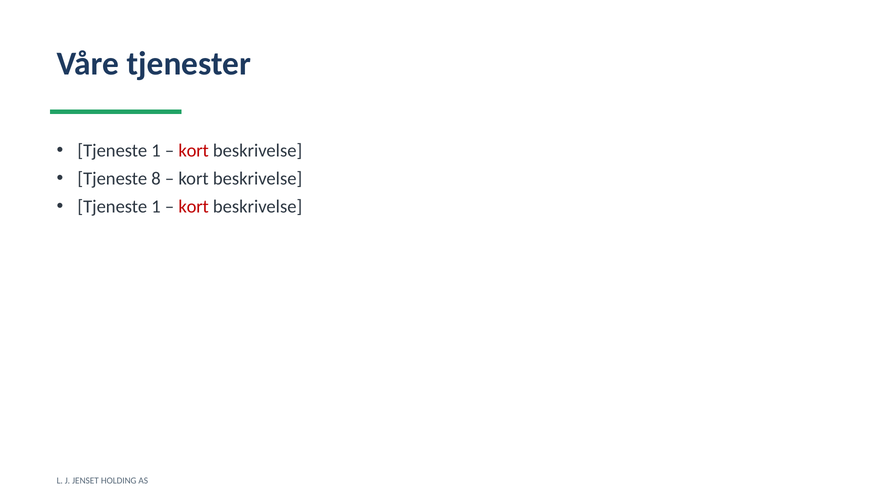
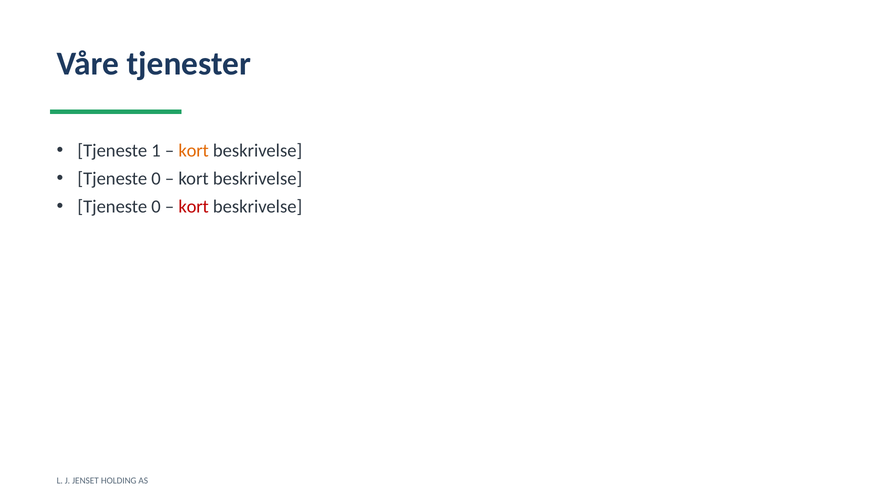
kort colour: red -> orange (194, 151)
8: 8 -> 0 (156, 179)
1: 1 -> 0 (156, 206)
